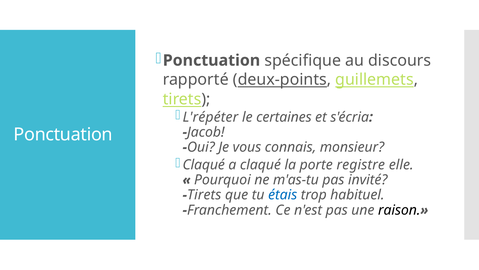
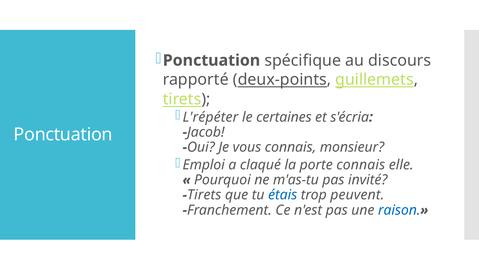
Claqué: Claqué -> Emploi (204, 164)
porte registre: registre -> connais (361, 164)
habituel: habituel -> peuvent (357, 195)
raison colour: black -> blue (399, 210)
